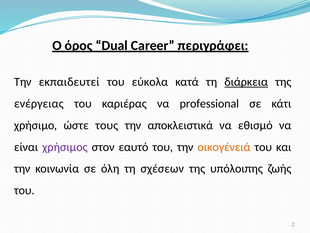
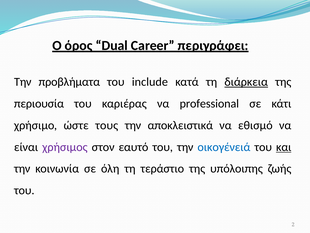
εκπαιδευτεί: εκπαιδευτεί -> προβλήματα (69, 82)
εύκολα: εύκολα -> include (150, 82)
ενέργειας: ενέργειας -> περιουσία (39, 103)
οικογένειά colour: orange -> blue (224, 147)
και underline: none -> present (284, 147)
σχέσεων: σχέσεων -> τεράστιο (162, 168)
